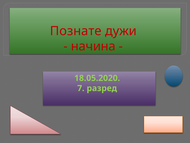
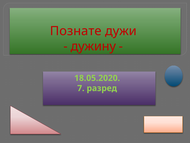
начина: начина -> дужину (93, 46)
